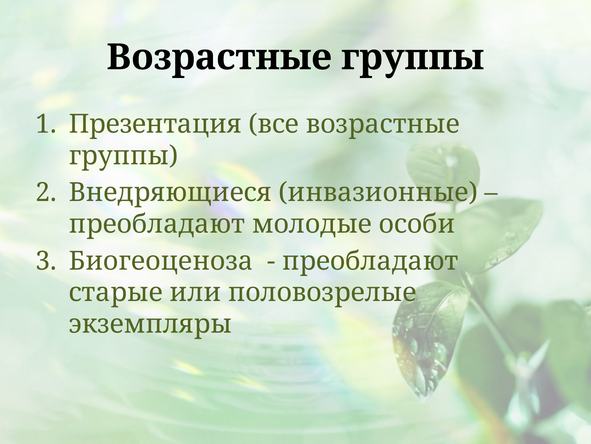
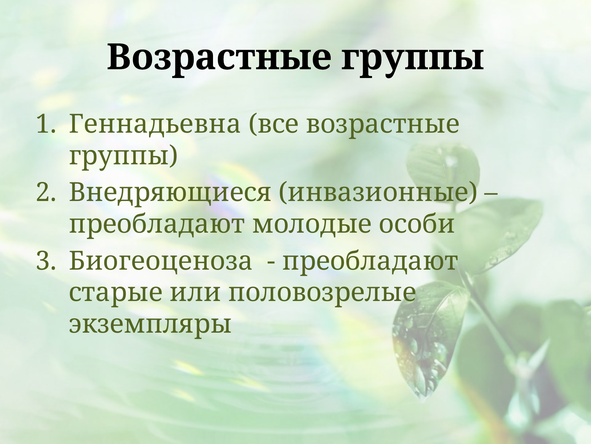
Презентация: Презентация -> Геннадьевна (155, 124)
